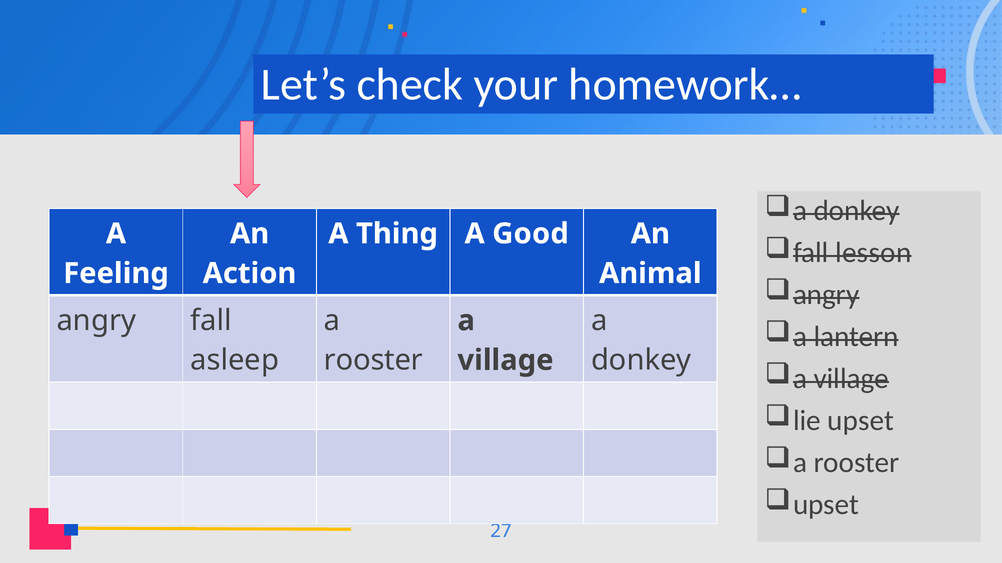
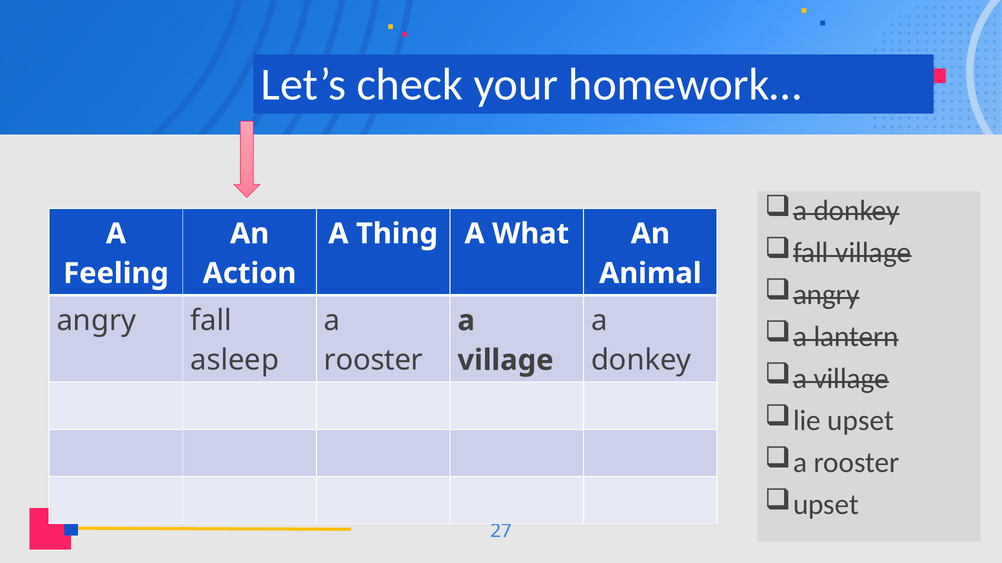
Good: Good -> What (531, 234)
fall lesson: lesson -> village (873, 253)
